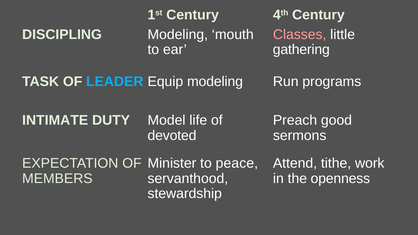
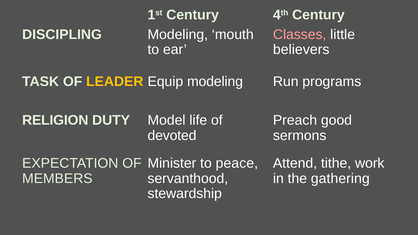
gathering: gathering -> believers (301, 49)
LEADER colour: light blue -> yellow (115, 82)
INTIMATE: INTIMATE -> RELIGION (55, 120)
openness: openness -> gathering (340, 179)
